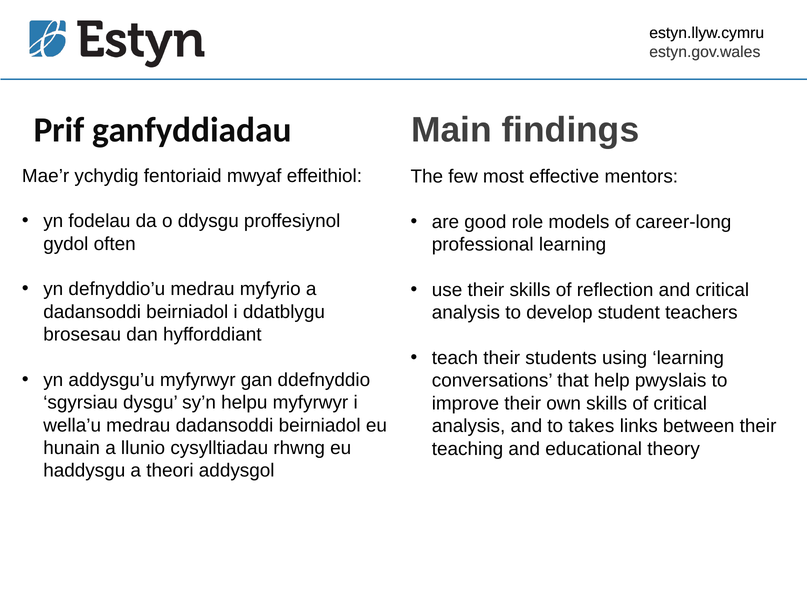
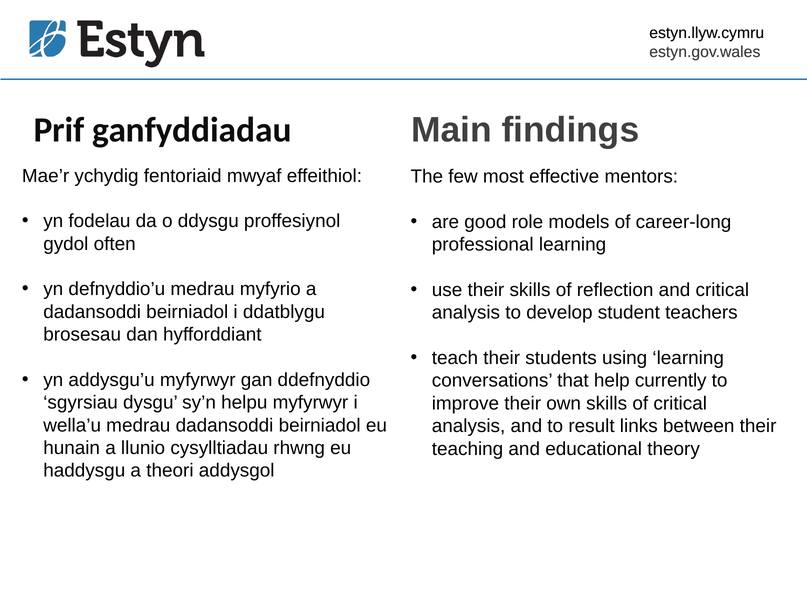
pwyslais: pwyslais -> currently (671, 381)
takes: takes -> result (592, 426)
